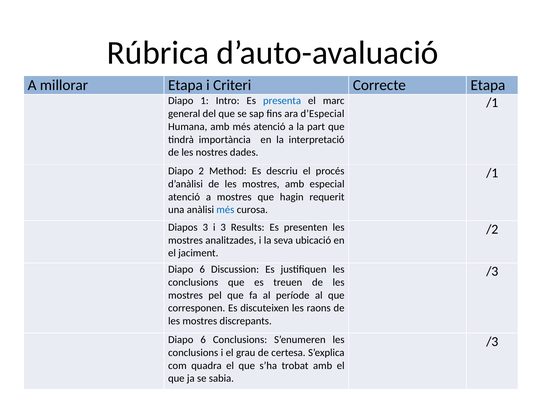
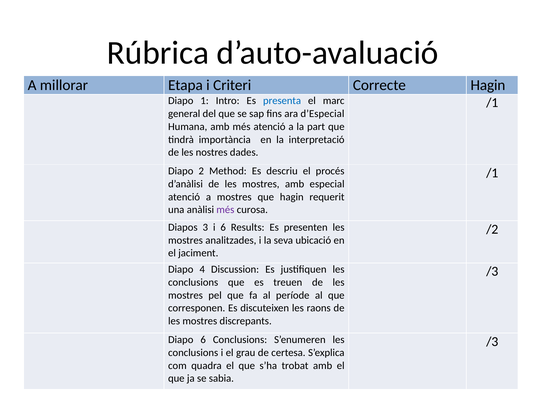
Correcte Etapa: Etapa -> Hagin (488, 85)
més colour: blue -> purple (225, 210)
i 3: 3 -> 6 (223, 228)
6: 6 -> 4 (202, 270)
